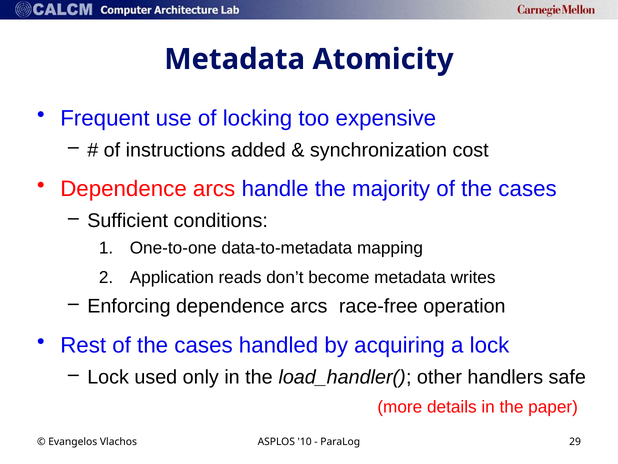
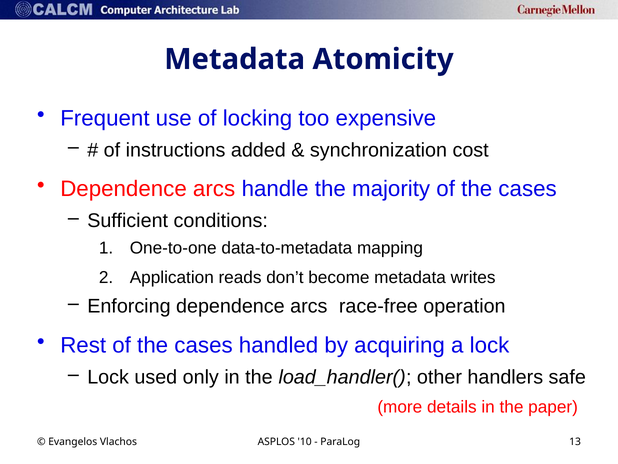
29: 29 -> 13 (575, 442)
